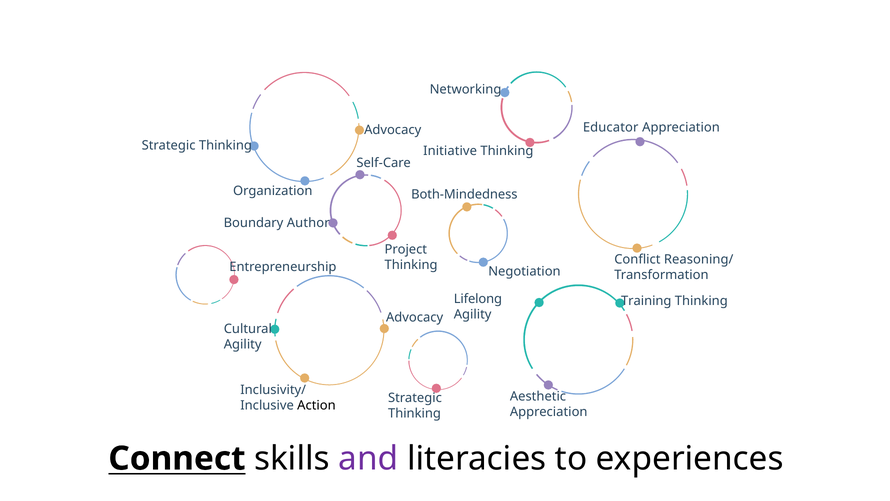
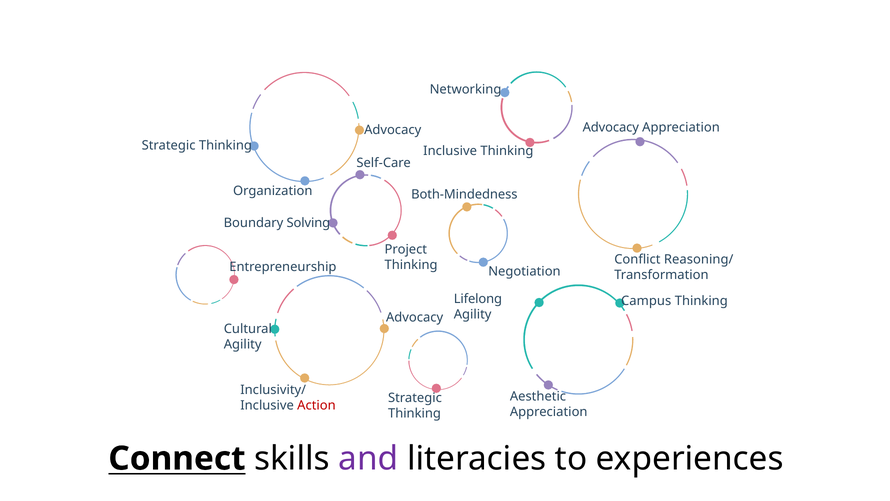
Advocacy Educator: Educator -> Advocacy (611, 127)
Thinking Initiative: Initiative -> Inclusive (450, 151)
Author: Author -> Solving (308, 223)
Training: Training -> Campus (646, 301)
Action colour: black -> red (316, 405)
